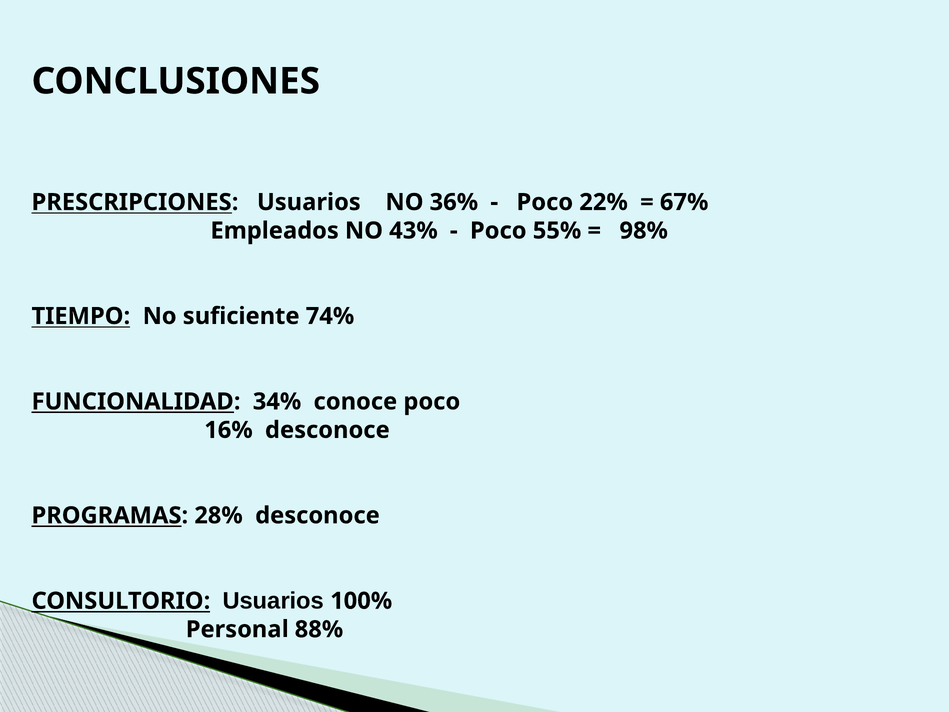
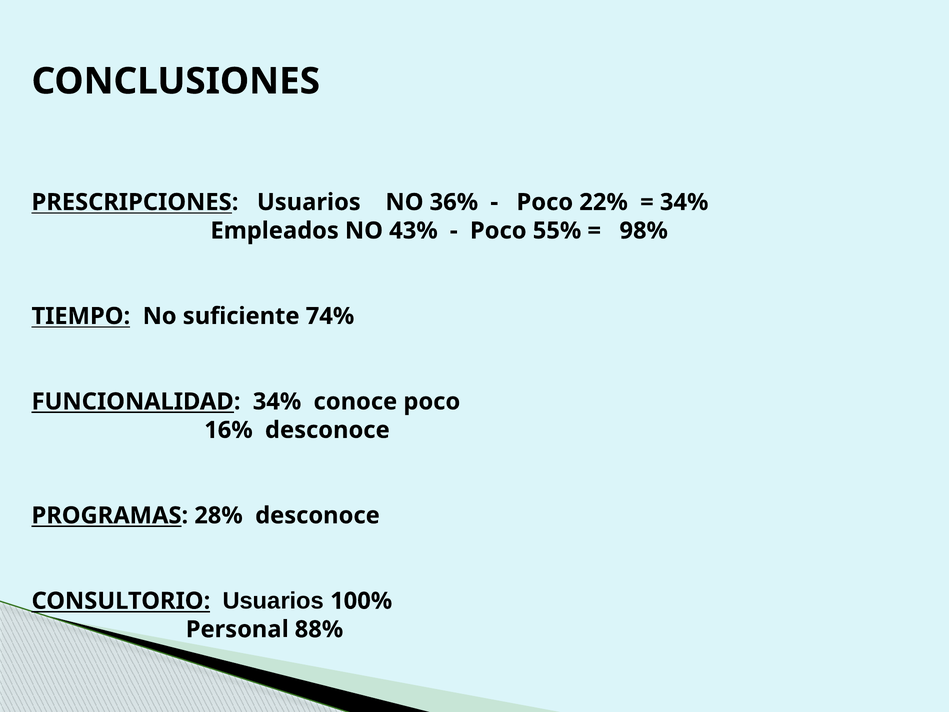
67%: 67% -> 34% (684, 202)
